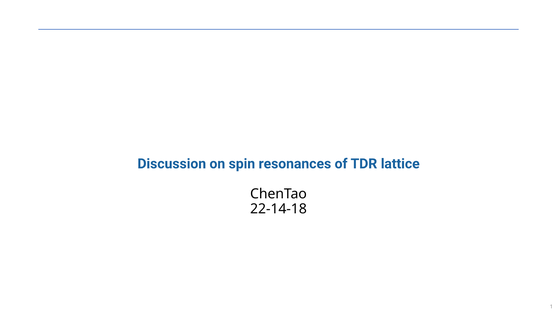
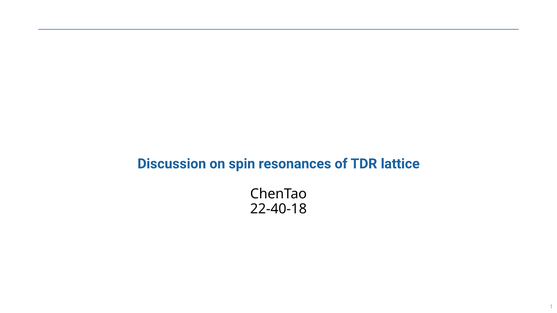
22-14-18: 22-14-18 -> 22-40-18 (278, 209)
